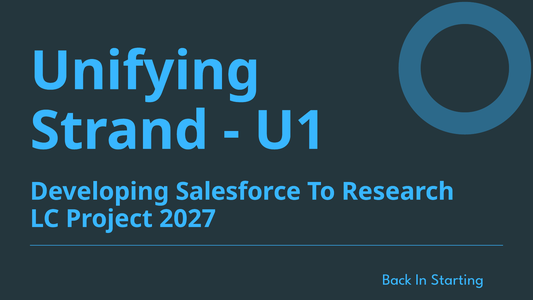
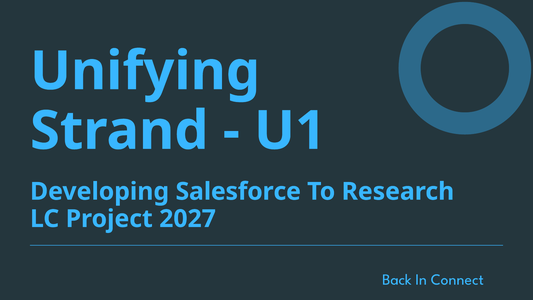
Starting: Starting -> Connect (457, 279)
